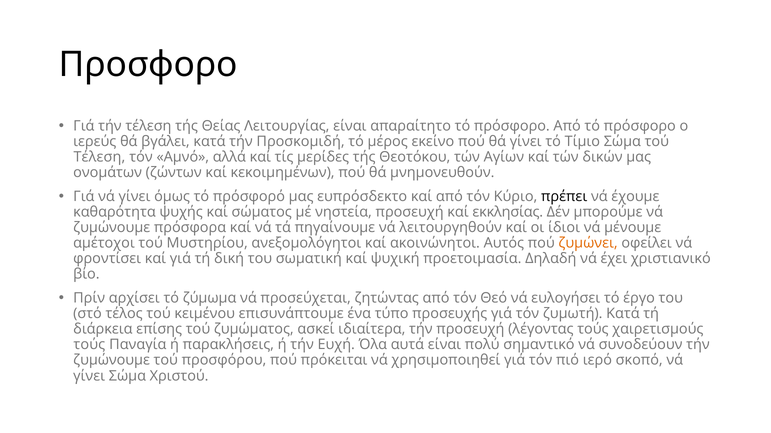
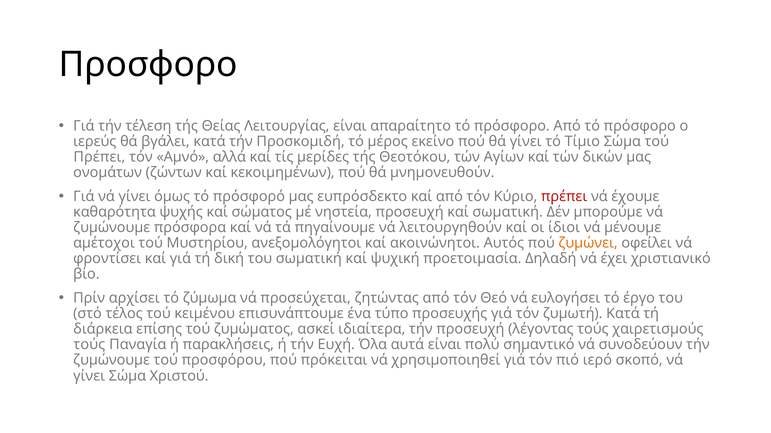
Τέλεση: Τέλεση -> Πρέπει (99, 157)
πρέπει colour: black -> red (564, 197)
καί εκκλησίας: εκκλησίας -> σωματική (508, 212)
